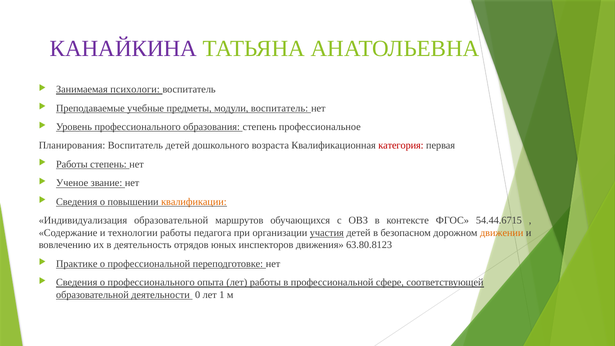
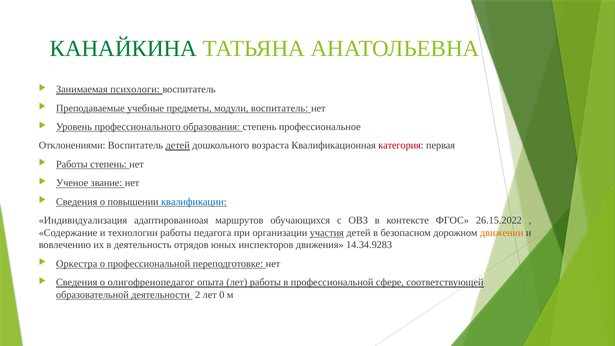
КАНАЙКИНА colour: purple -> green (123, 49)
Планирования: Планирования -> Отклонениями (72, 146)
детей underline: none -> present (178, 146)
квалификации colour: orange -> blue (194, 202)
Индивидуализация образовательной: образовательной -> адаптированноая (171, 220)
54.44.6715: 54.44.6715 -> 26.15.2022 (499, 220)
63.80.8123: 63.80.8123 -> 14.34.9283 (369, 245)
Практике: Практике -> Оркестра (77, 264)
о профессионального: профессионального -> олигофренопедагог (151, 282)
0: 0 -> 2 (198, 295)
1: 1 -> 0 (222, 295)
